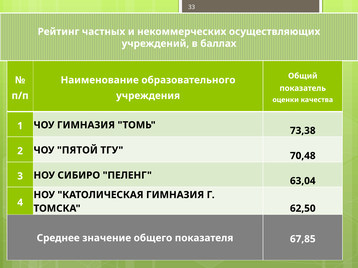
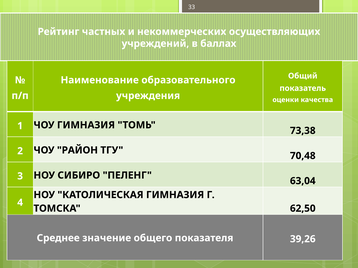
ПЯТОЙ: ПЯТОЙ -> РАЙОН (77, 150)
67,85: 67,85 -> 39,26 (303, 239)
